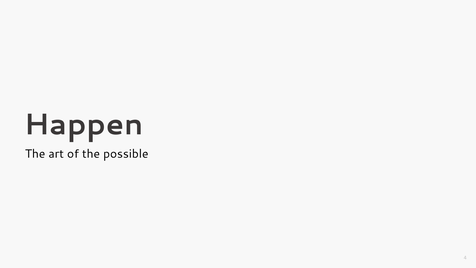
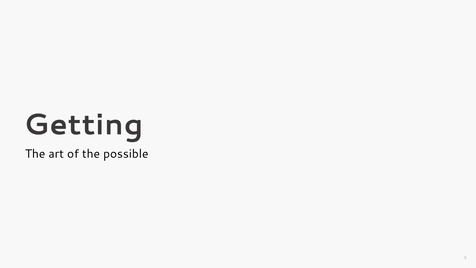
Happen: Happen -> Getting (84, 125)
